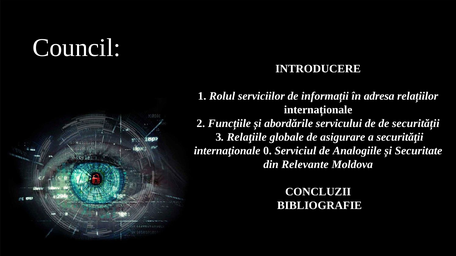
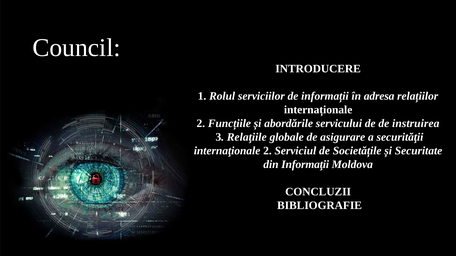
securității: securității -> instruirea (416, 124)
internaţionale 0: 0 -> 2 (267, 151)
Analogiile: Analogiile -> Societățile (357, 151)
Relevante: Relevante -> Informaţii (305, 165)
